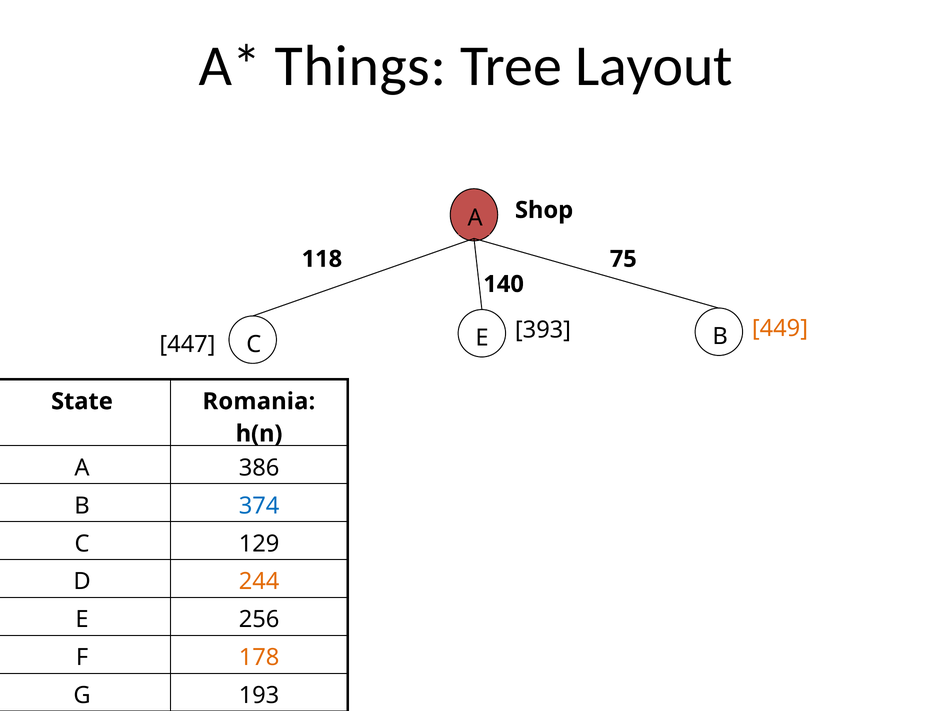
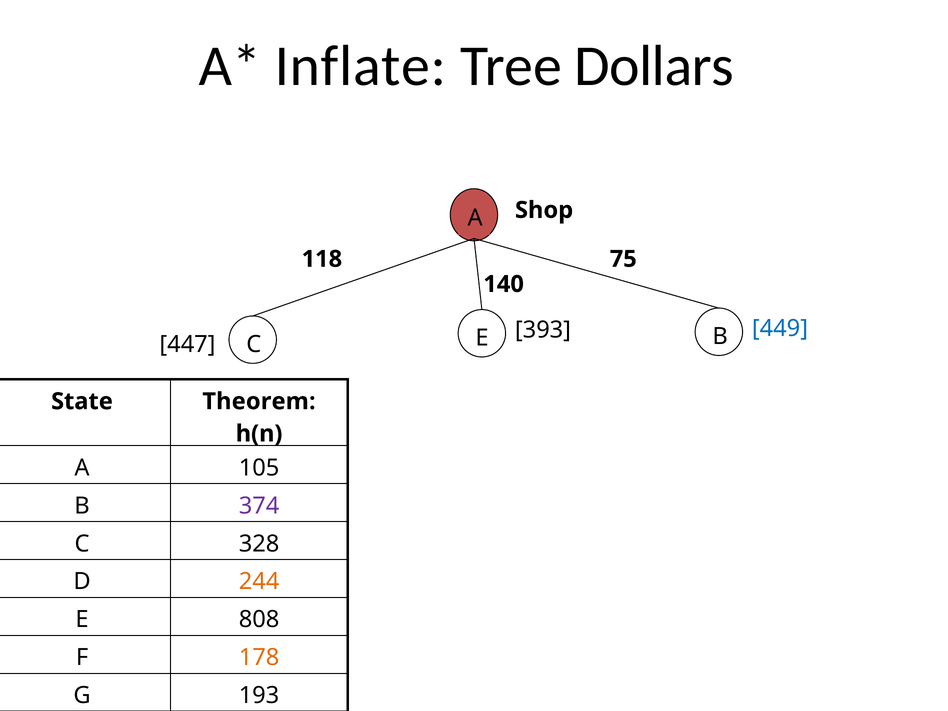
Things: Things -> Inflate (360, 66)
Layout: Layout -> Dollars (654, 66)
449 colour: orange -> blue (780, 329)
Romania: Romania -> Theorem (259, 401)
386: 386 -> 105 (259, 468)
374 colour: blue -> purple (259, 506)
129: 129 -> 328 (259, 544)
256: 256 -> 808 (259, 620)
